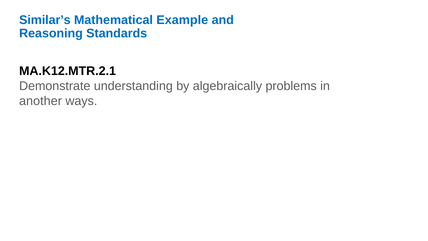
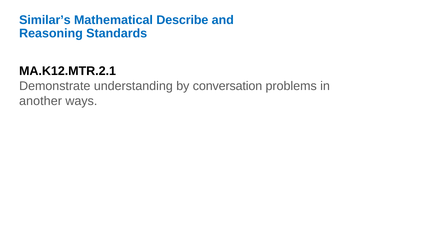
Example: Example -> Describe (182, 20)
algebraically: algebraically -> conversation (228, 86)
